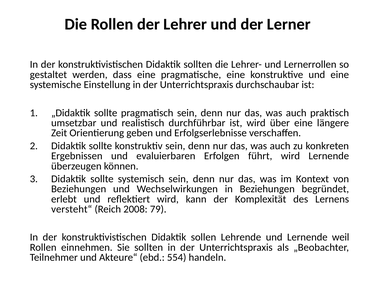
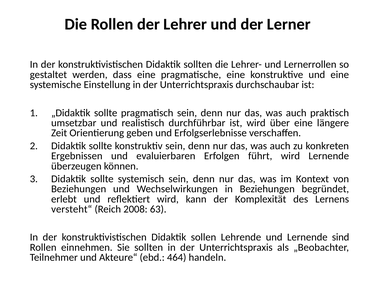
79: 79 -> 63 (158, 209)
weil: weil -> sind (341, 237)
554: 554 -> 464 (177, 258)
